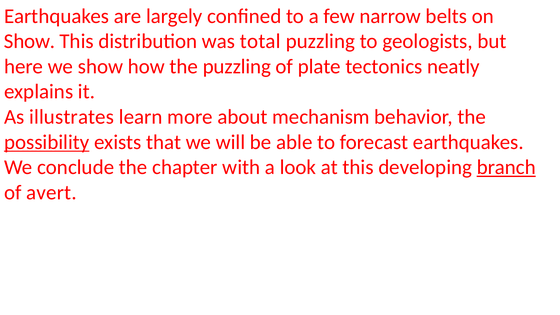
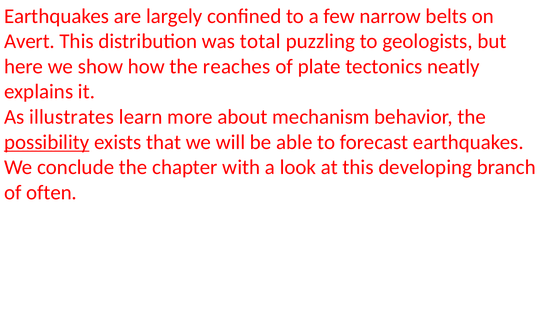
Show: Show -> Avert (29, 41)
the puzzling: puzzling -> reaches (237, 67)
branch underline: present -> none (506, 167)
avert: avert -> often (52, 193)
